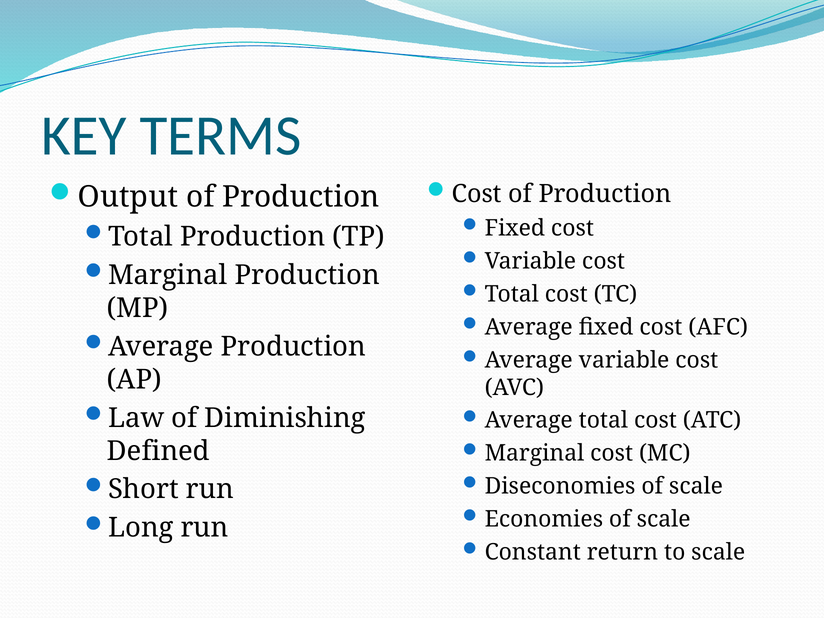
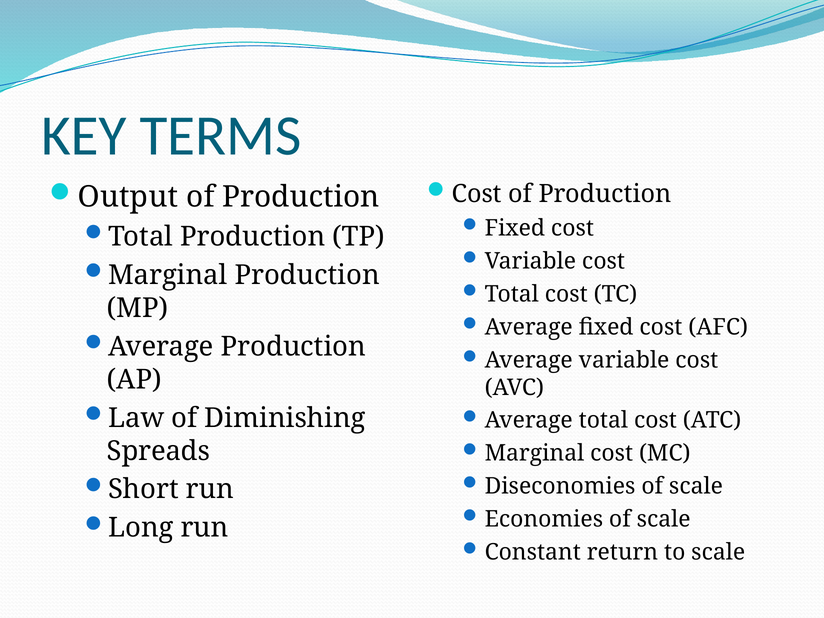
Defined: Defined -> Spreads (158, 451)
